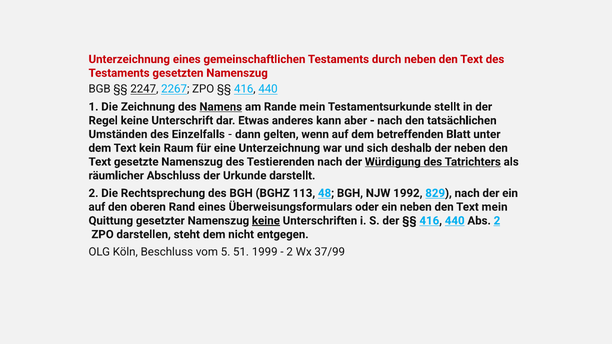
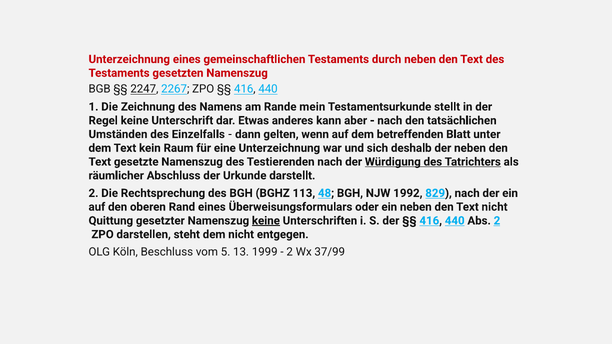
Namens underline: present -> none (221, 107)
Text mein: mein -> nicht (495, 207)
51: 51 -> 13 (241, 252)
